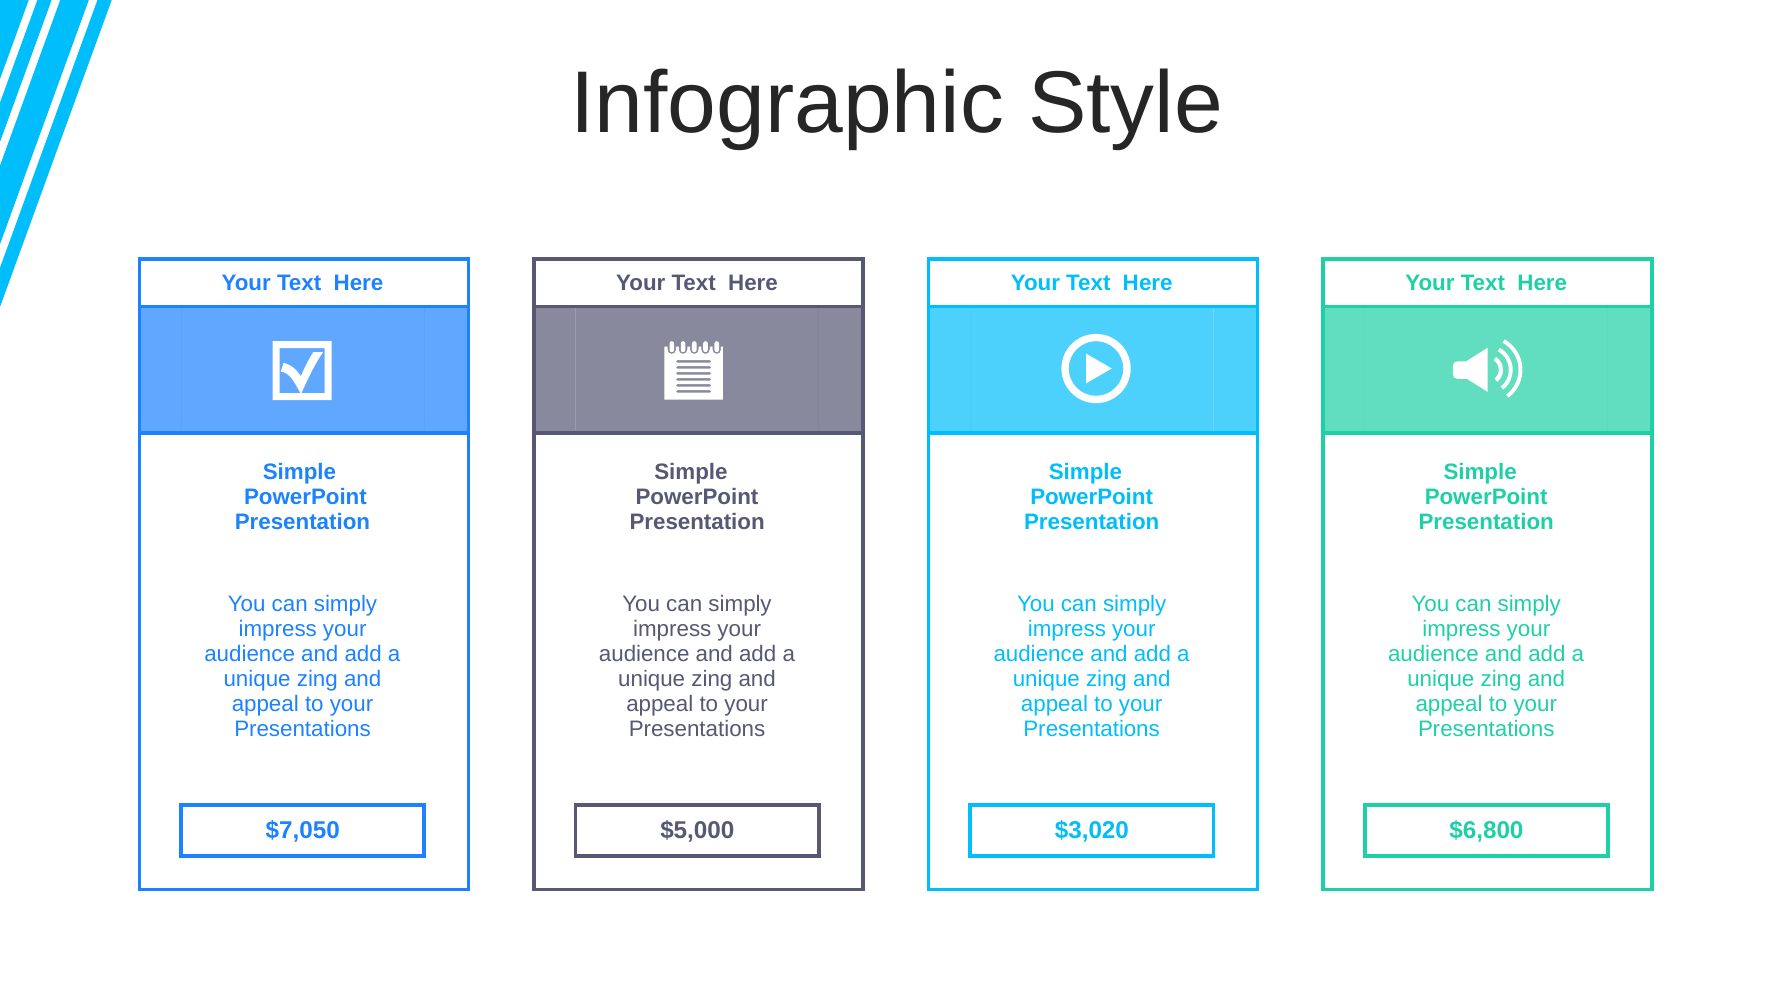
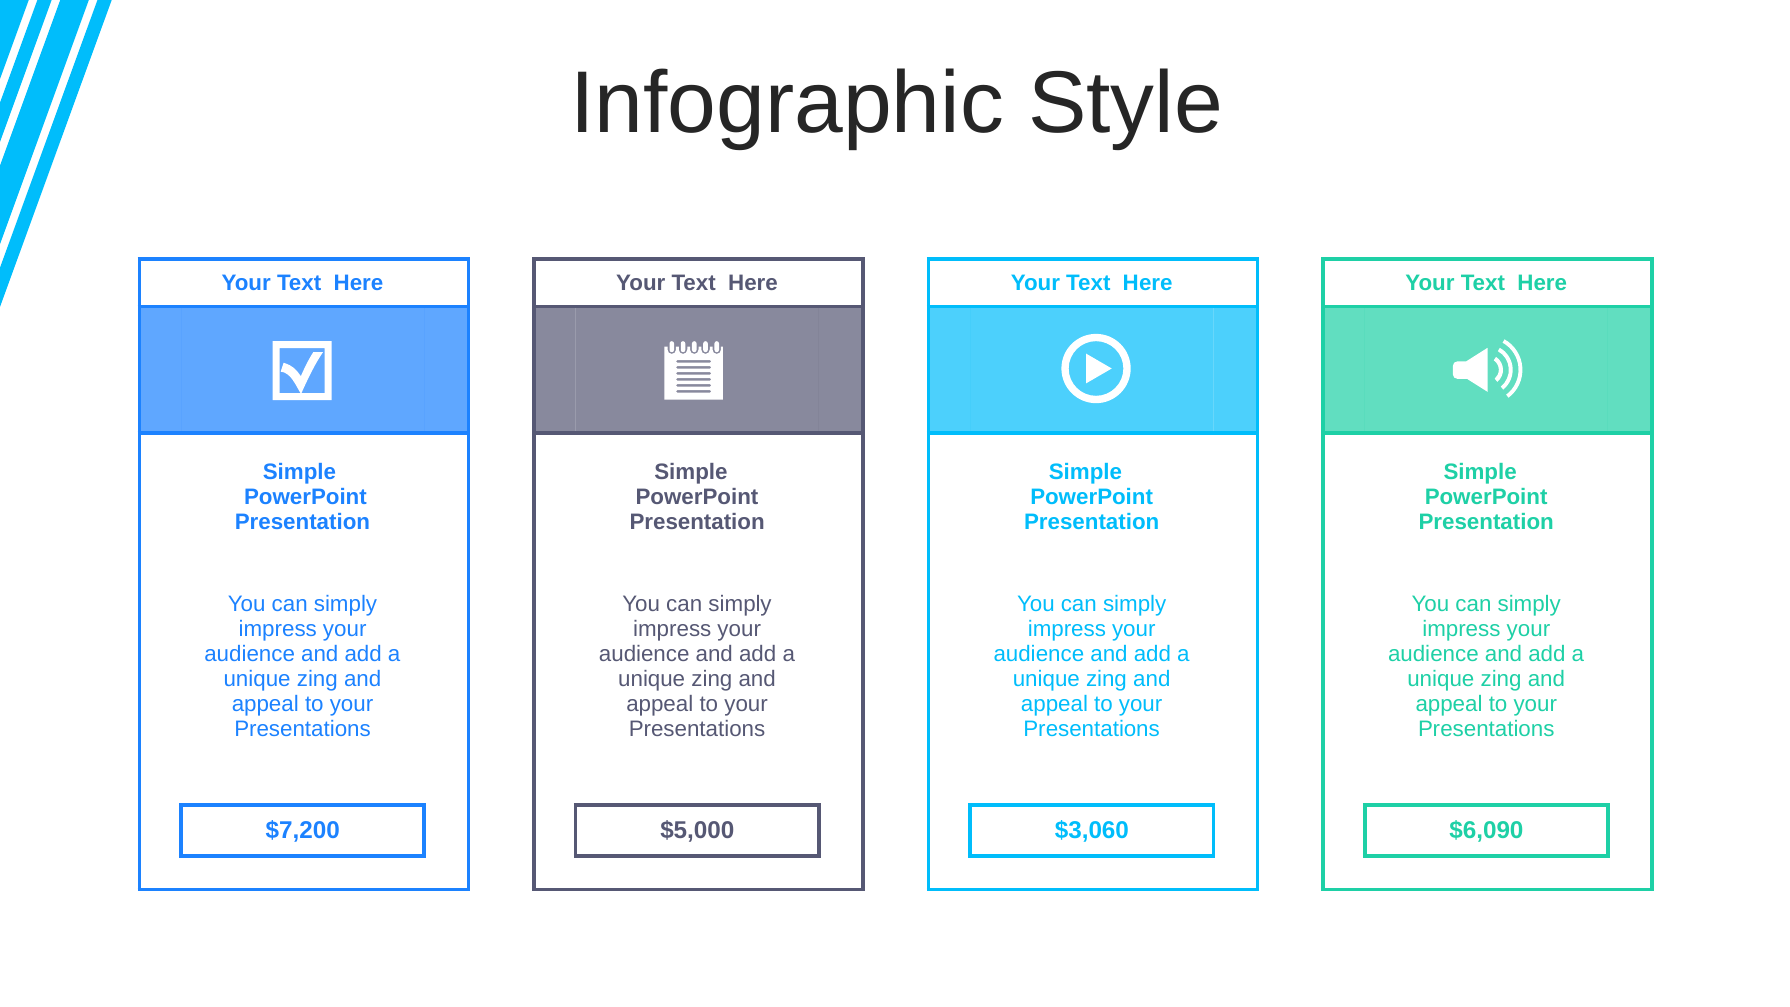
$7,050: $7,050 -> $7,200 (303, 831)
$3,020: $3,020 -> $3,060 (1092, 831)
$6,800: $6,800 -> $6,090 (1486, 831)
